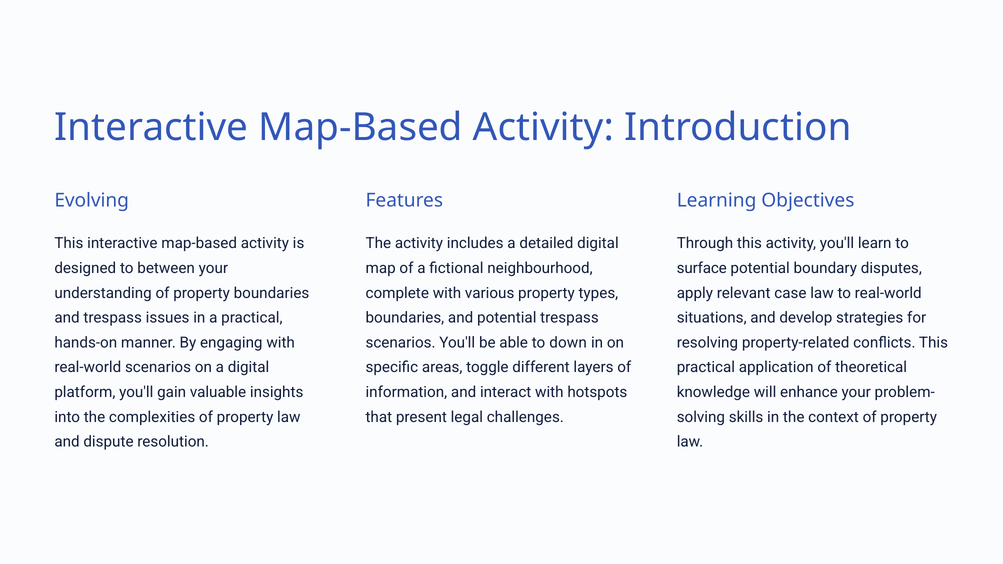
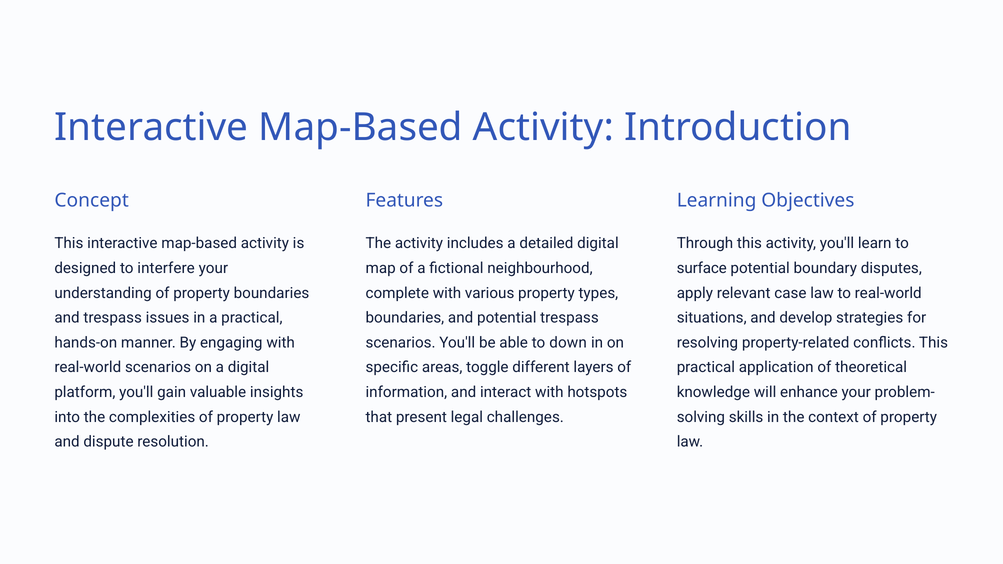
Evolving: Evolving -> Concept (92, 201)
between: between -> interfere (166, 268)
